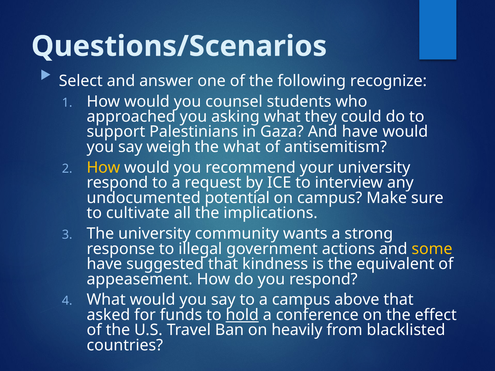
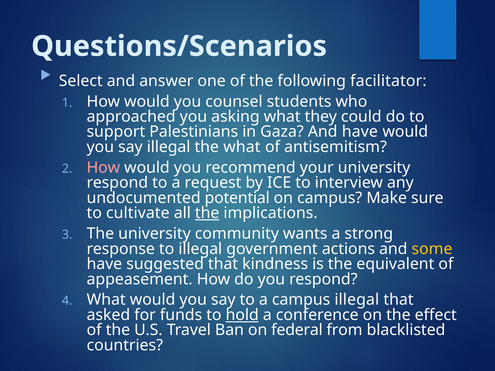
recognize: recognize -> facilitator (388, 81)
say weigh: weigh -> illegal (169, 147)
How colour: yellow -> pink (103, 168)
the underline: none -> present (207, 213)
campus above: above -> illegal (357, 300)
heavily: heavily -> federal (297, 330)
